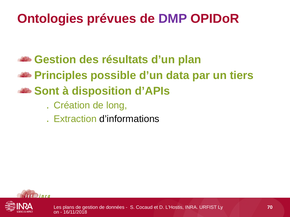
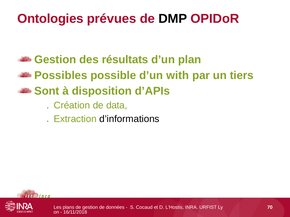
DMP colour: purple -> black (173, 19)
Principles: Principles -> Possibles (61, 76)
data: data -> with (178, 76)
long: long -> data (117, 106)
